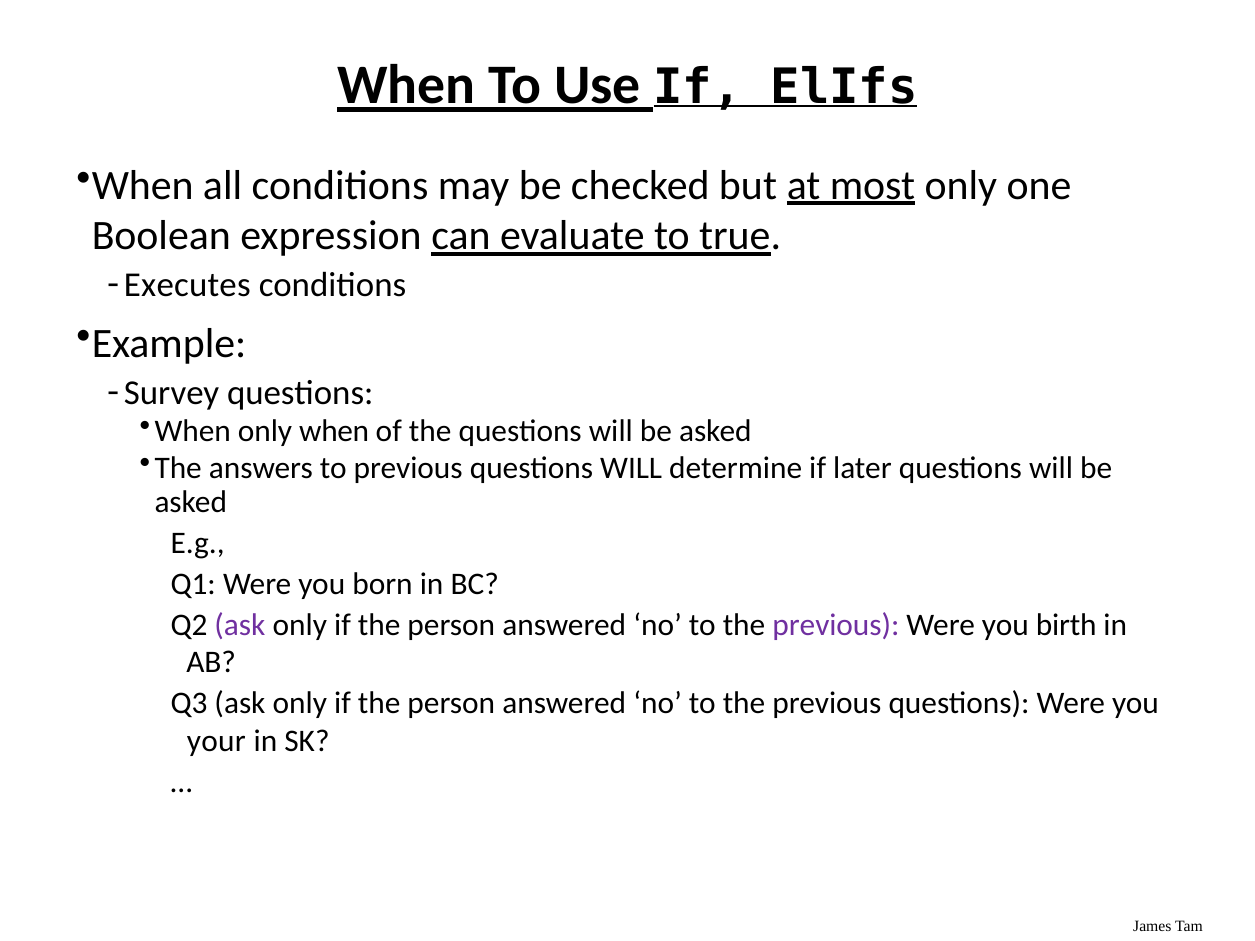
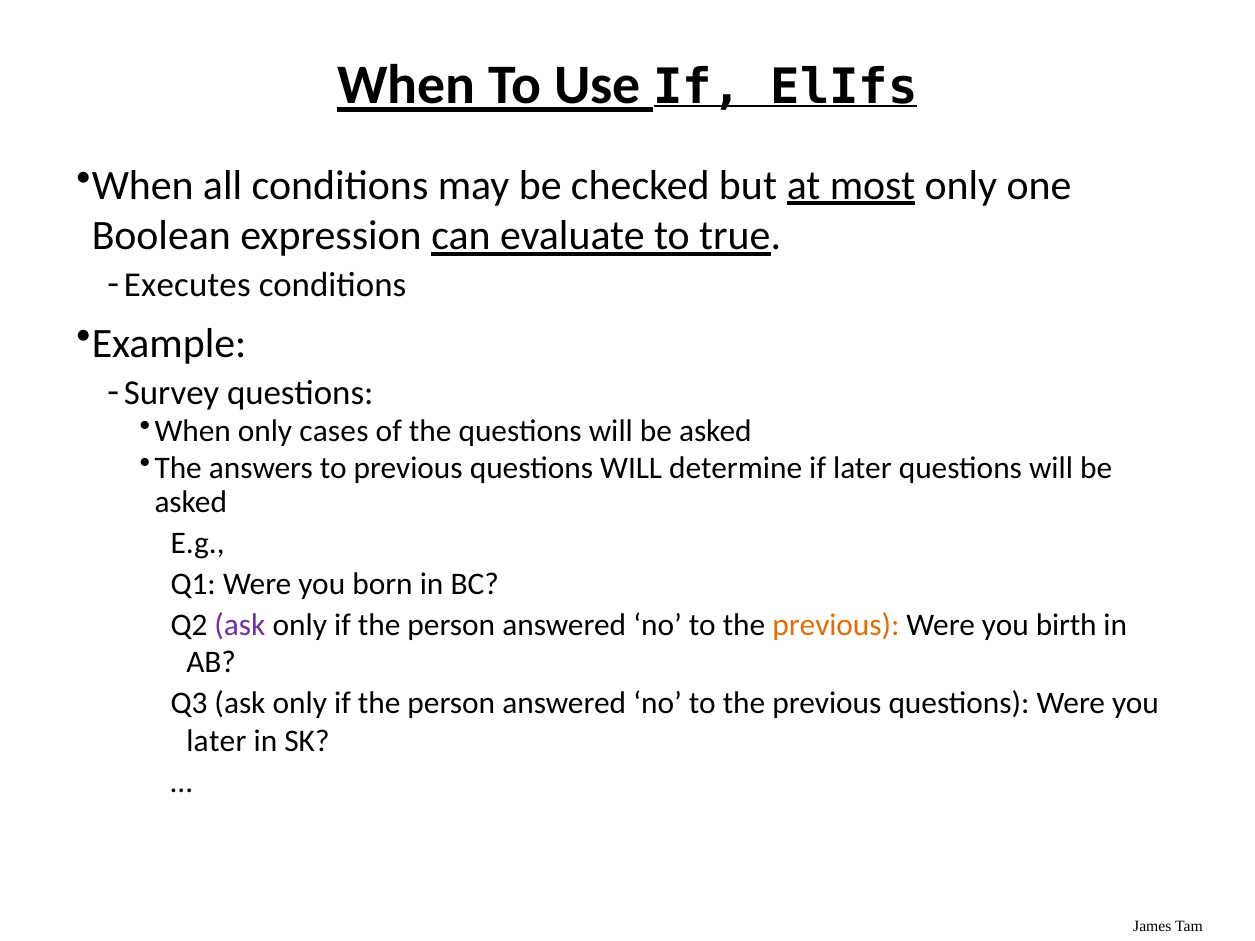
only when: when -> cases (334, 431)
previous colour: purple -> orange (836, 625)
your: your -> later (216, 741)
